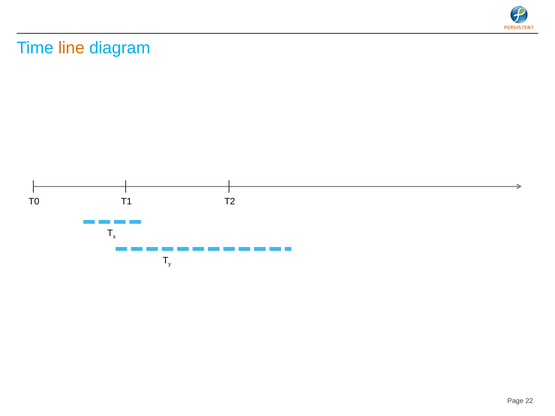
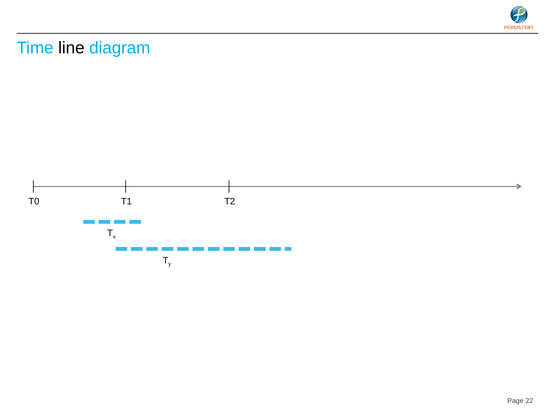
line colour: orange -> black (71, 48)
